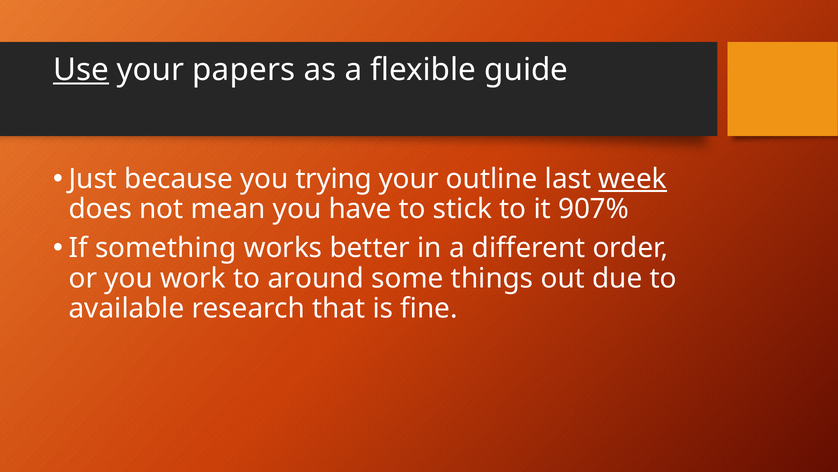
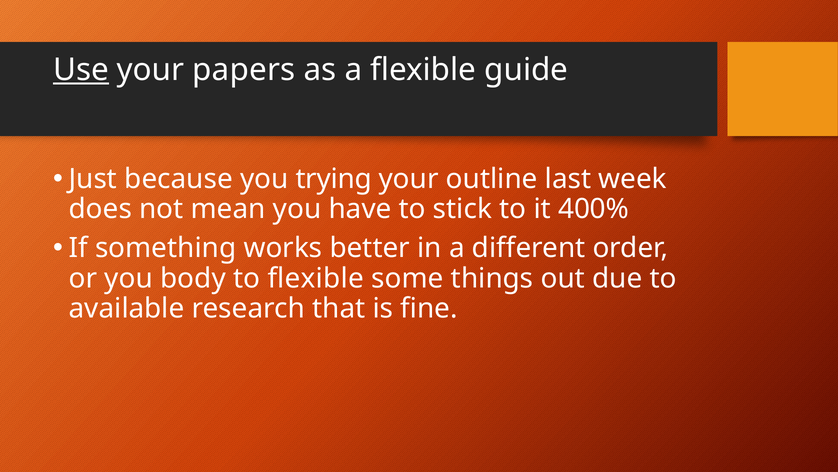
week underline: present -> none (633, 179)
907%: 907% -> 400% (594, 209)
work: work -> body (193, 278)
to around: around -> flexible (316, 278)
